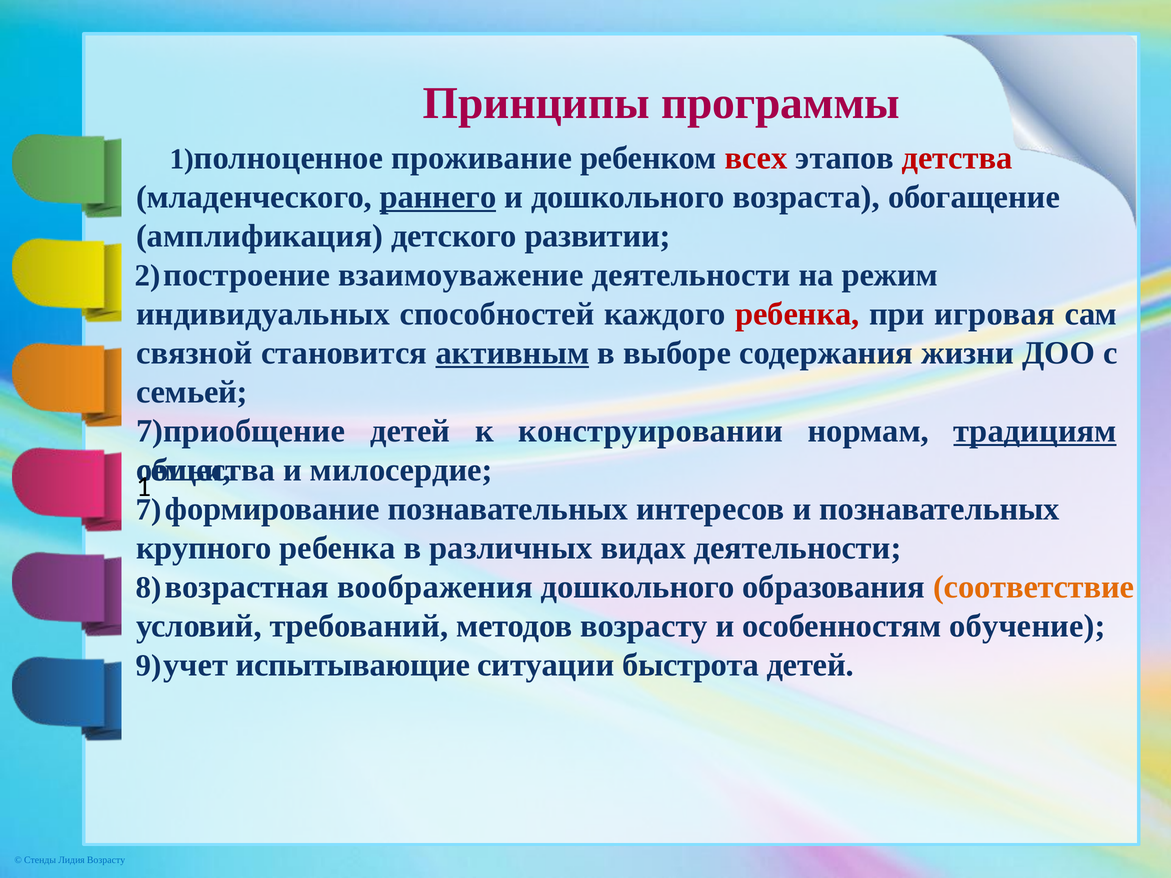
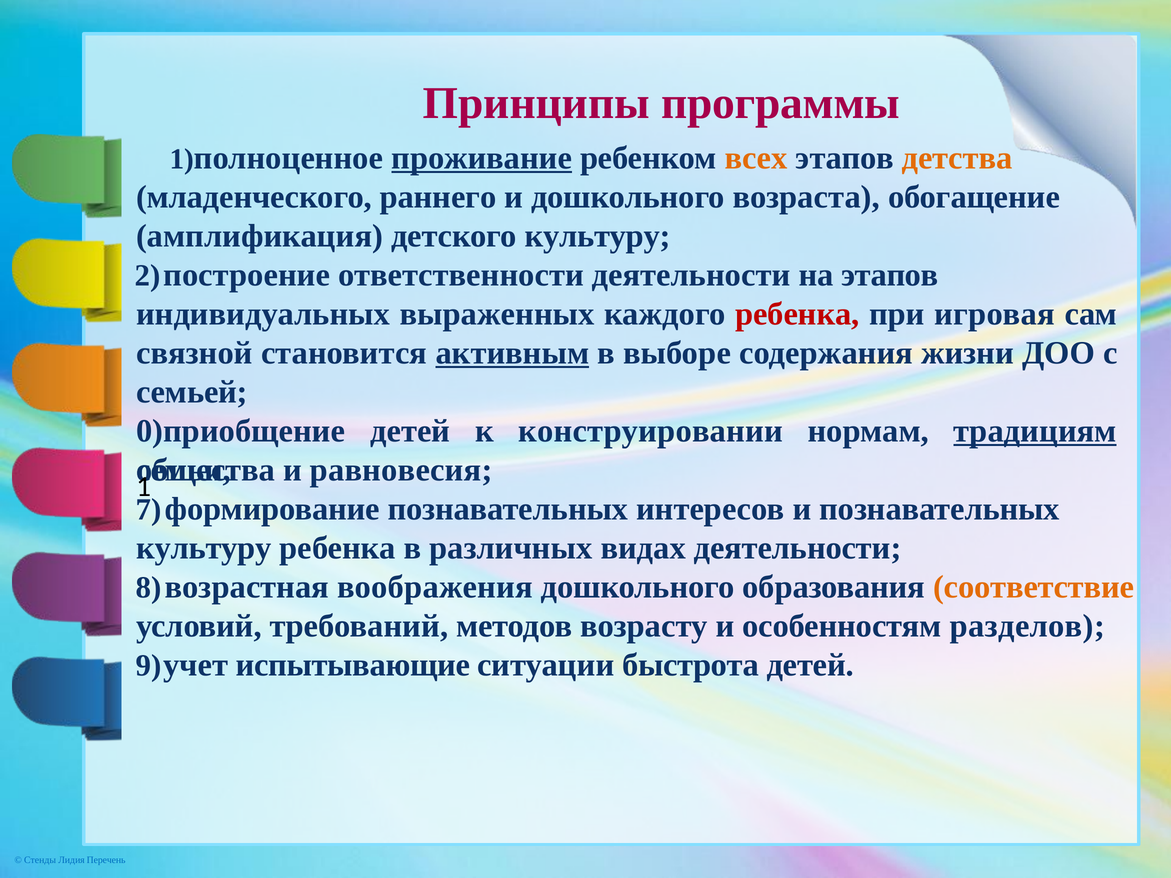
проживание underline: none -> present (482, 158)
всех colour: red -> orange (756, 158)
детства colour: red -> orange (957, 158)
раннего underline: present -> none (438, 197)
детского развитии: развитии -> культуру (598, 236)
взаимоуважение: взаимоуважение -> ответственности (461, 275)
на режим: режим -> этапов (890, 275)
способностей: способностей -> выраженных (497, 314)
7)приобщение: 7)приобщение -> 0)приобщение (241, 431)
милосердие: милосердие -> равновесия (401, 470)
крупного: крупного -> культуру (204, 548)
обучение: обучение -> разделов (1027, 626)
Лидия Возрасту: Возрасту -> Перечень (106, 860)
